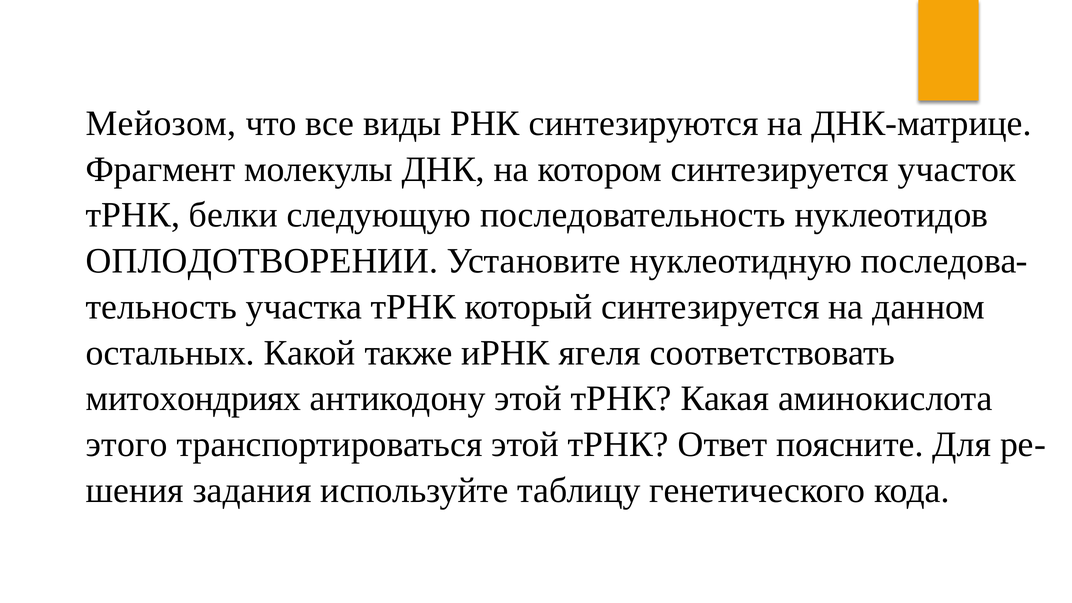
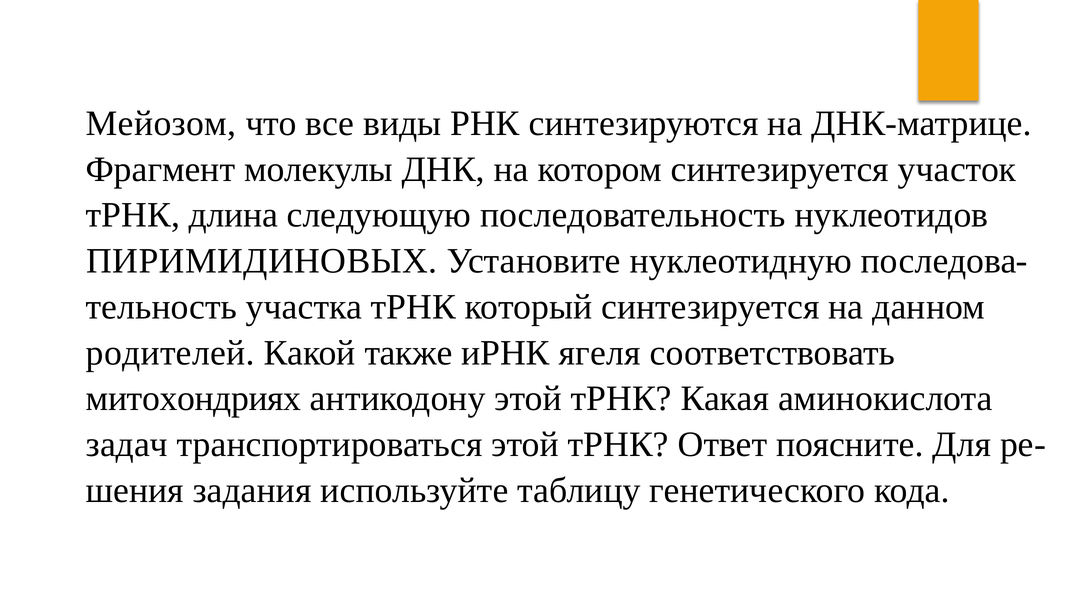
белки: белки -> длина (233, 215)
ОПЛОДОТВОРЕНИИ: ОПЛОДОТВОРЕНИИ -> ПИРИМИДИНОВЫХ (262, 261)
остальных: остальных -> родителей (170, 353)
этого: этого -> задач (127, 445)
